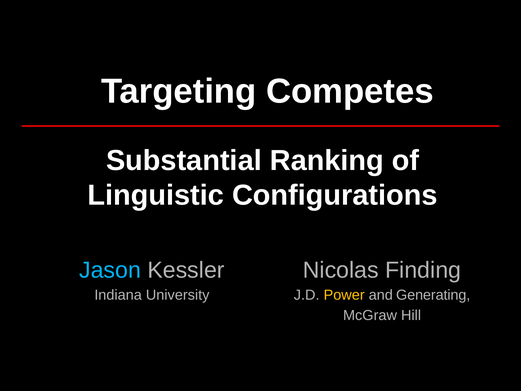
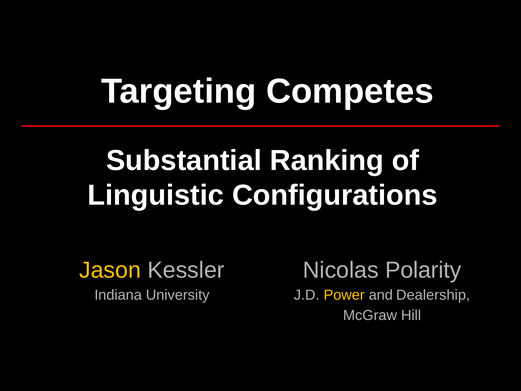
Finding: Finding -> Polarity (423, 270)
Jason colour: light blue -> yellow (110, 270)
Generating: Generating -> Dealership (433, 295)
